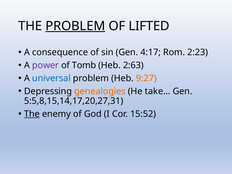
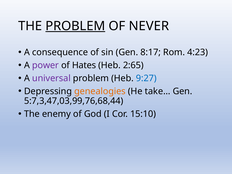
LIFTED: LIFTED -> NEVER (149, 26)
4:17: 4:17 -> 8:17 (151, 52)
2:23: 2:23 -> 4:23 (198, 52)
Tomb: Tomb -> Hates (84, 65)
2:63: 2:63 -> 2:65 (133, 65)
universal colour: blue -> purple (51, 78)
9:27 colour: orange -> blue (146, 78)
5:5,8,15,14,17,20,27,31: 5:5,8,15,14,17,20,27,31 -> 5:7,3,47,03,99,76,68,44 (74, 101)
The underline: present -> none (32, 114)
15:52: 15:52 -> 15:10 (143, 114)
